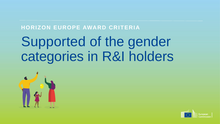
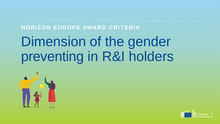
Supported: Supported -> Dimension (54, 42)
categories: categories -> preventing (52, 56)
